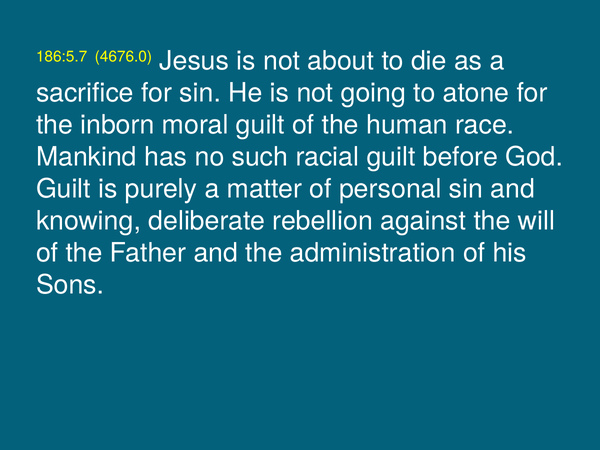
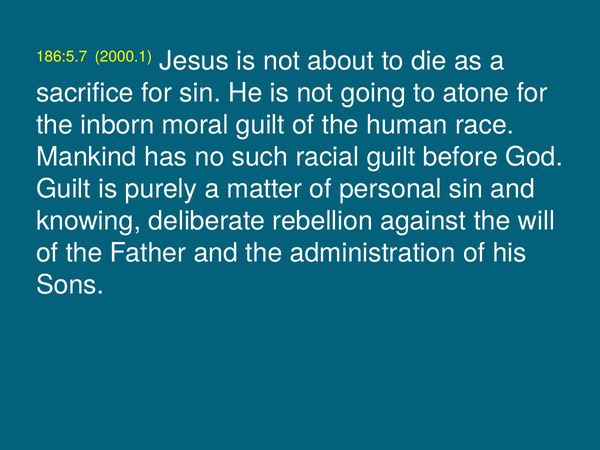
4676.0: 4676.0 -> 2000.1 (123, 57)
